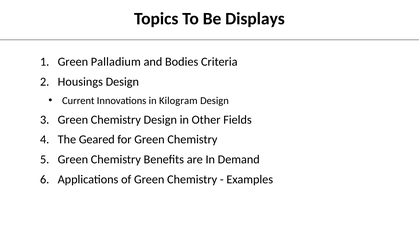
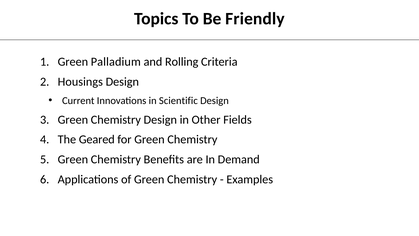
Displays: Displays -> Friendly (255, 19)
Bodies: Bodies -> Rolling (182, 62)
Kilogram: Kilogram -> Scientific (178, 101)
